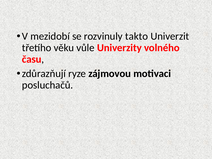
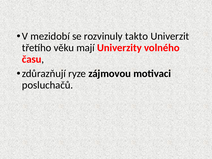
vůle: vůle -> mají (85, 48)
